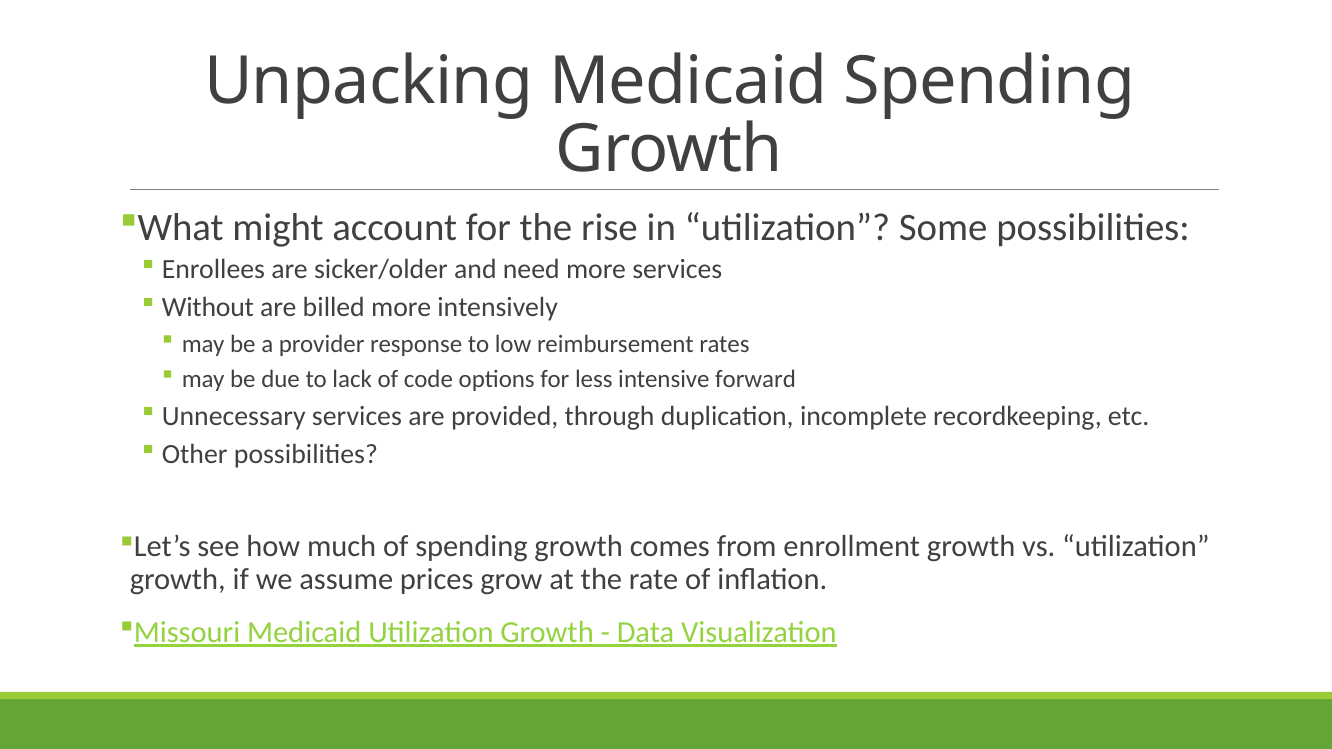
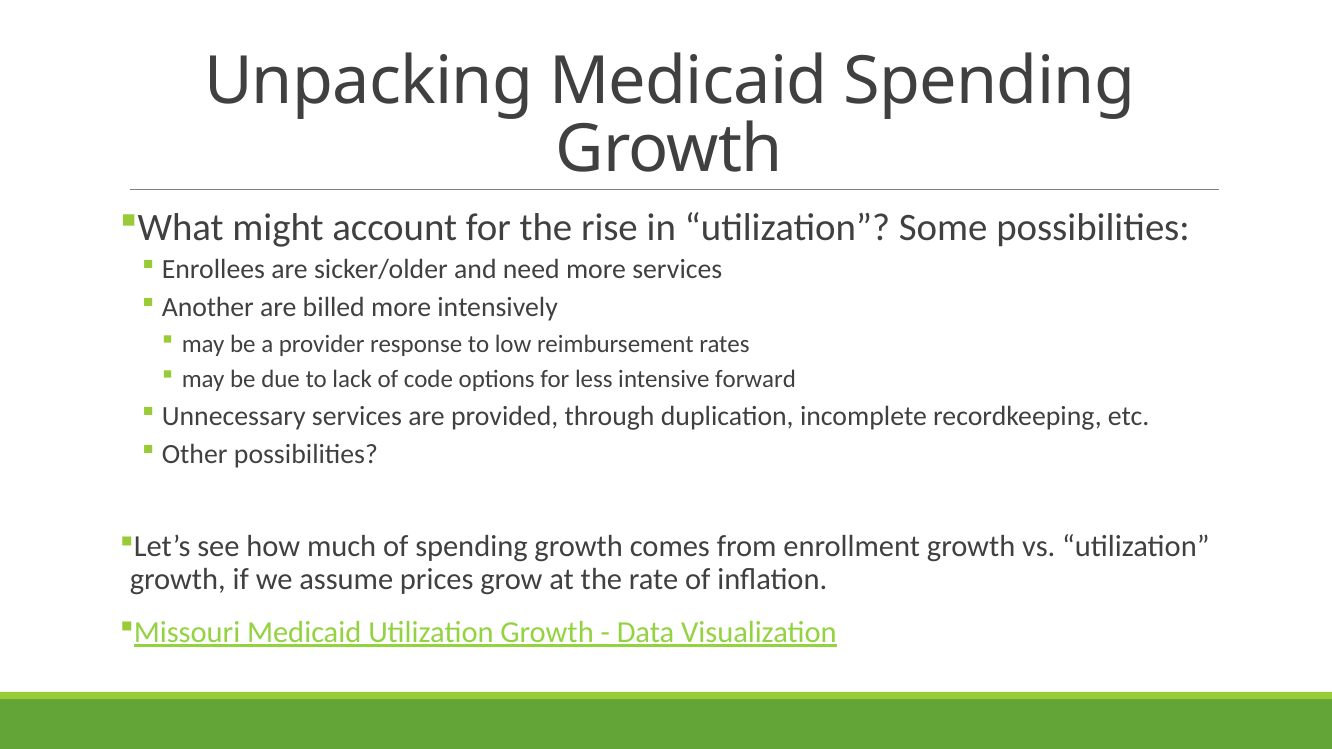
Without: Without -> Another (208, 307)
